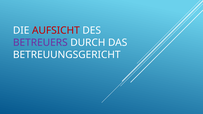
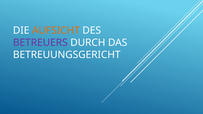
AUFSICHT colour: red -> orange (56, 30)
